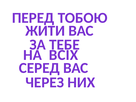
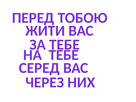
НА ВСІХ: ВСІХ -> ТЕБЕ (64, 55)
